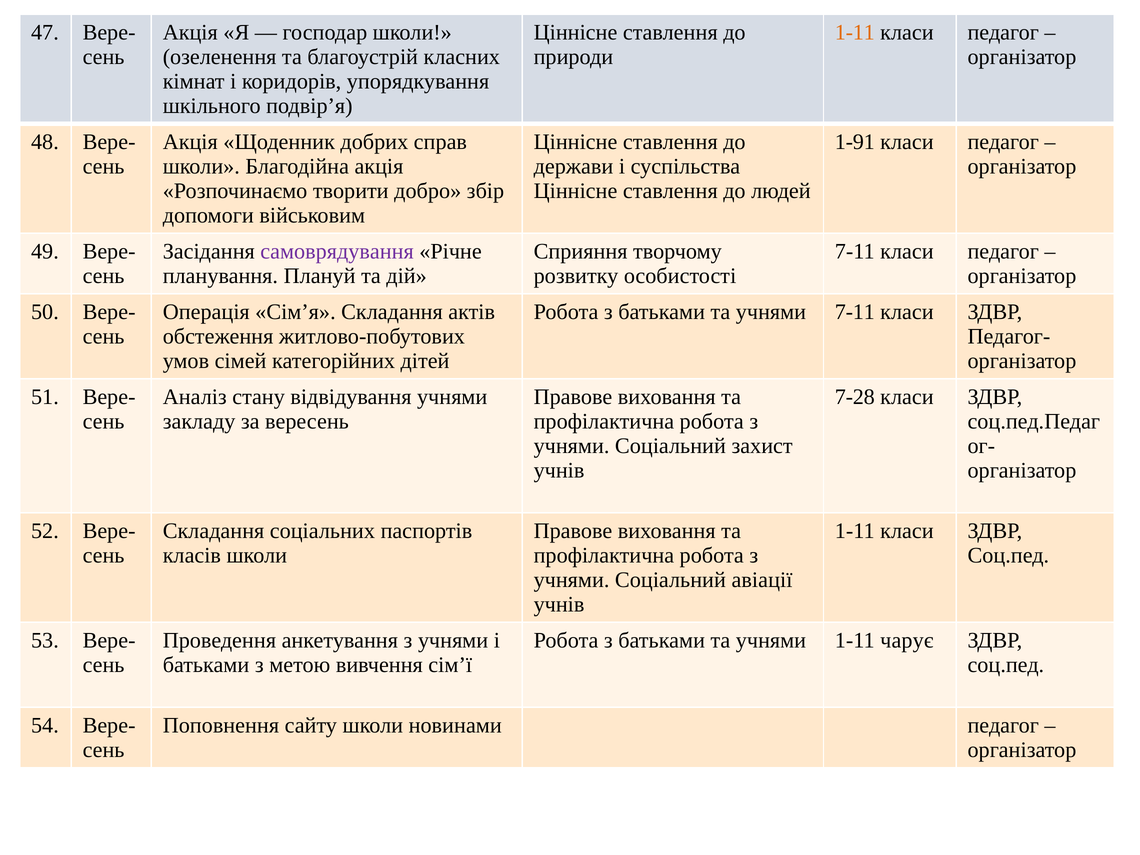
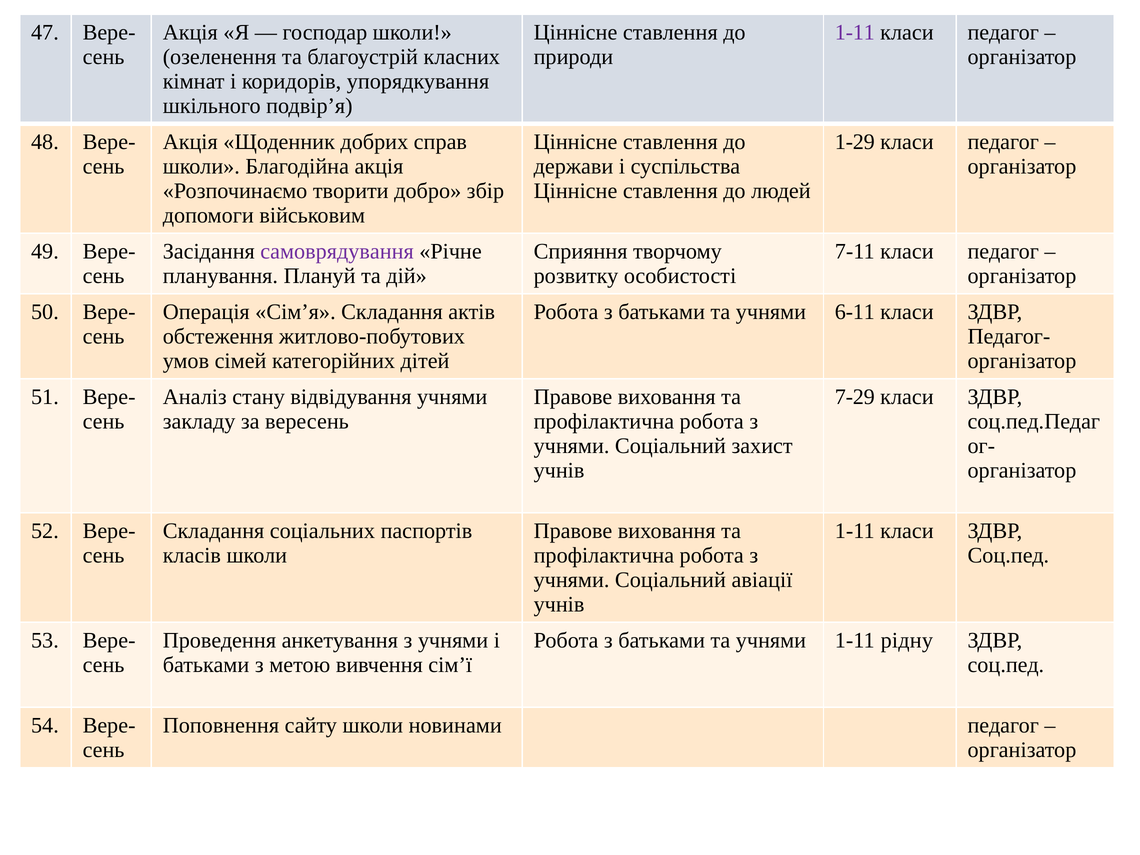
1-11 colour: orange -> purple (855, 32)
1-91: 1-91 -> 1-29 (855, 142)
учнями 7-11: 7-11 -> 6-11 (855, 312)
7-28: 7-28 -> 7-29 (855, 397)
чарує: чарує -> рідну (907, 640)
